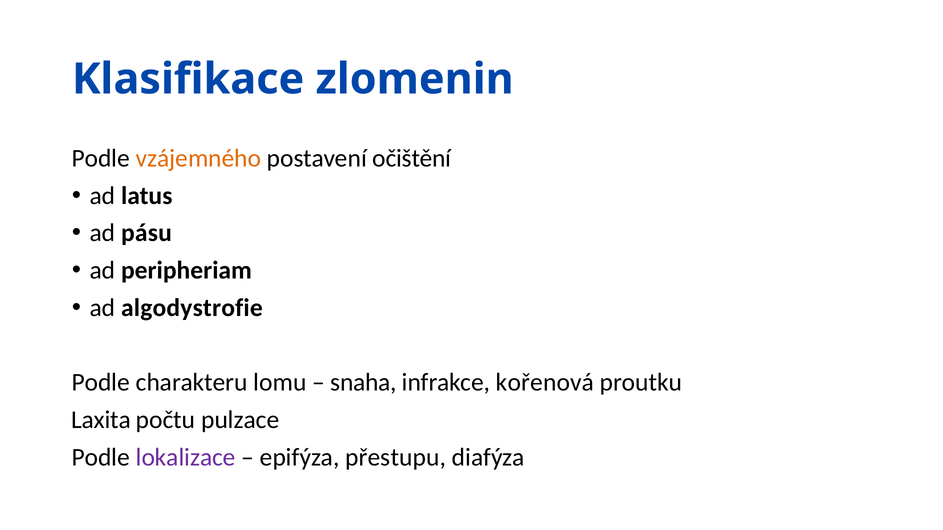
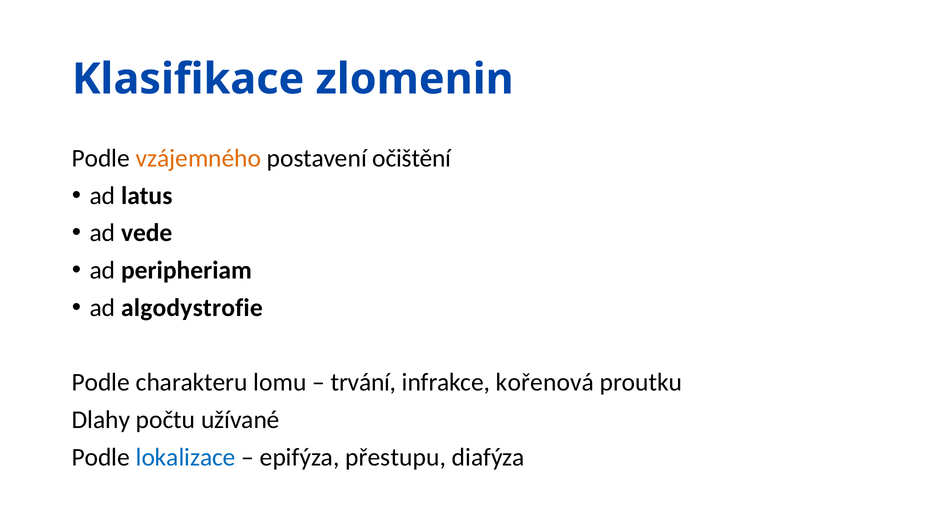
pásu: pásu -> vede (147, 233)
snaha: snaha -> trvání (364, 383)
Laxita: Laxita -> Dlahy (101, 420)
pulzace: pulzace -> užívané (240, 420)
lokalizace colour: purple -> blue (186, 458)
